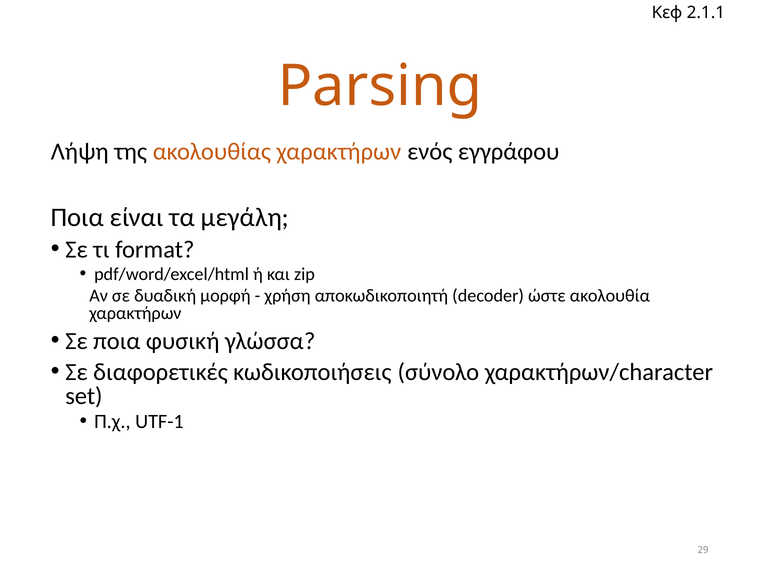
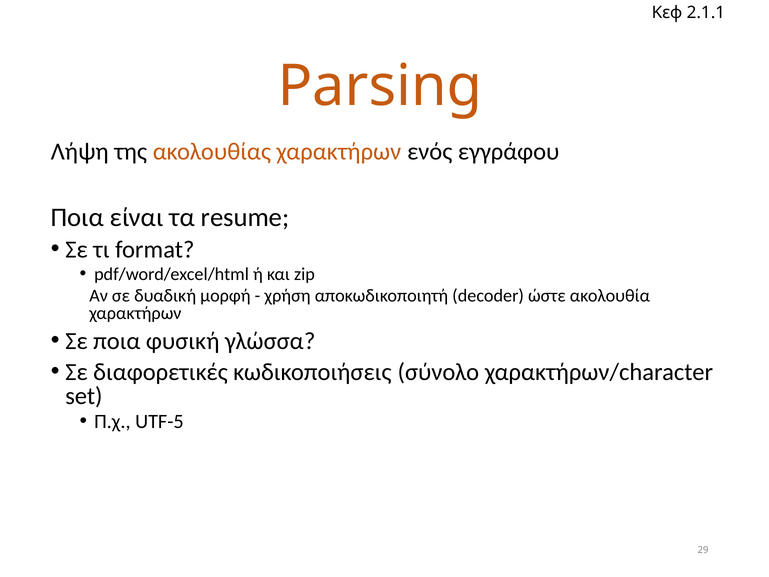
μεγάλη: μεγάλη -> resume (245, 218)
UTF-1: UTF-1 -> UTF-5 (159, 421)
